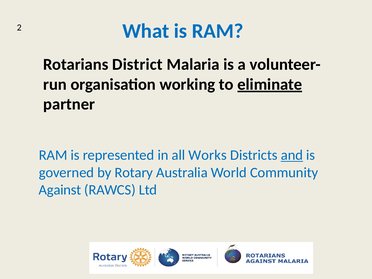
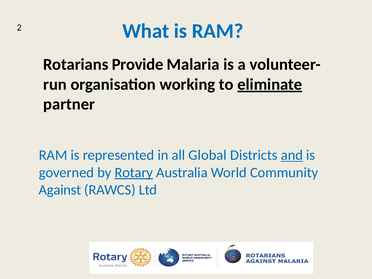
District: District -> Provide (138, 65)
Works: Works -> Global (208, 155)
Rotary underline: none -> present (134, 173)
